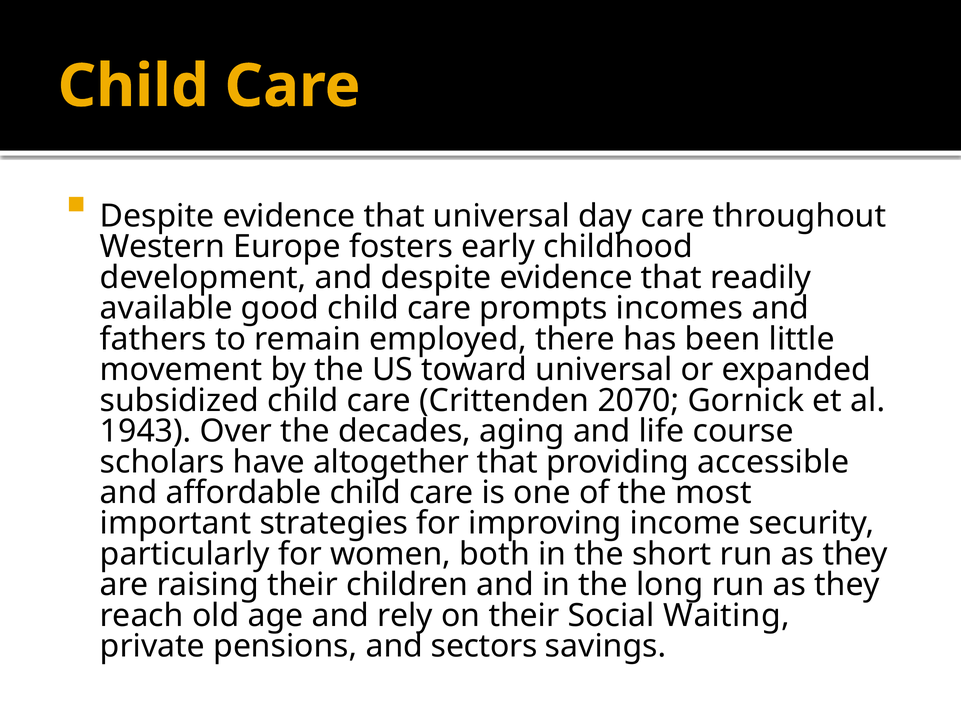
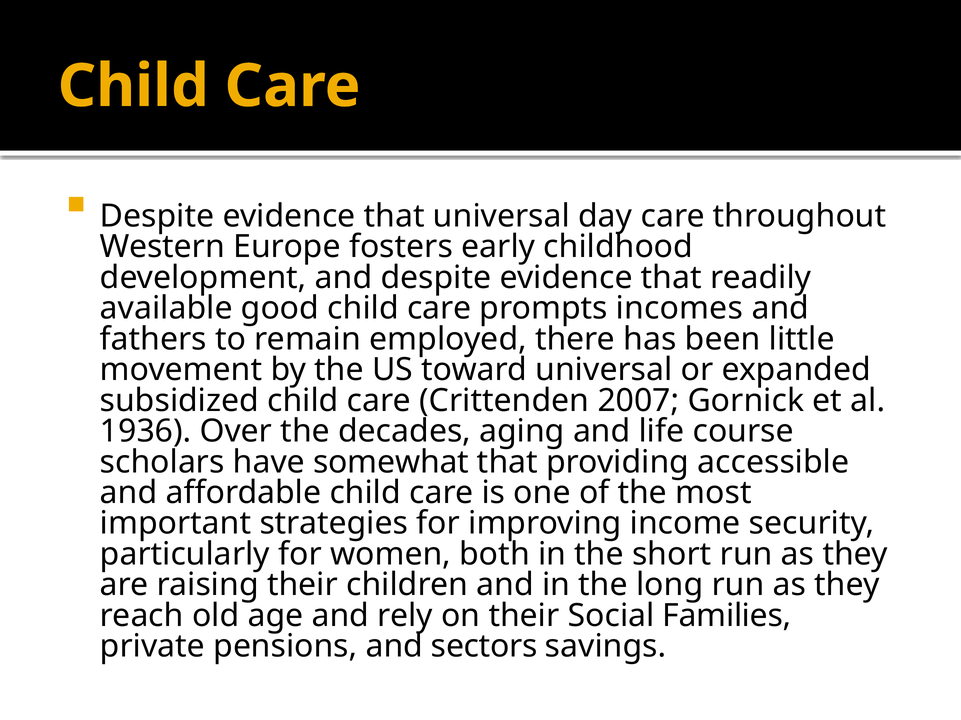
2070: 2070 -> 2007 (638, 401)
1943: 1943 -> 1936 (146, 432)
altogether: altogether -> somewhat (391, 462)
Waiting: Waiting -> Families (727, 616)
